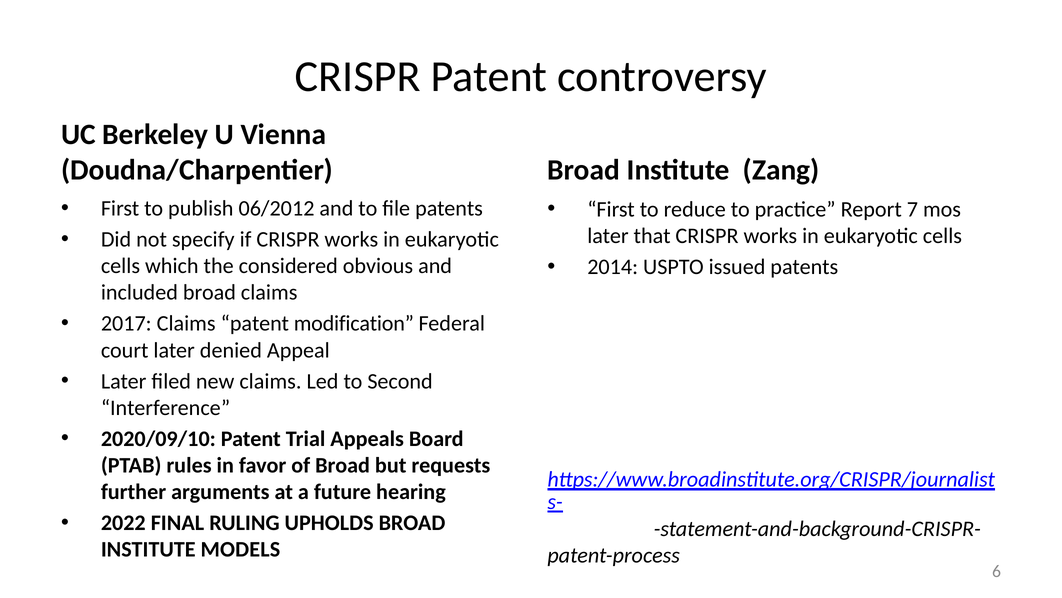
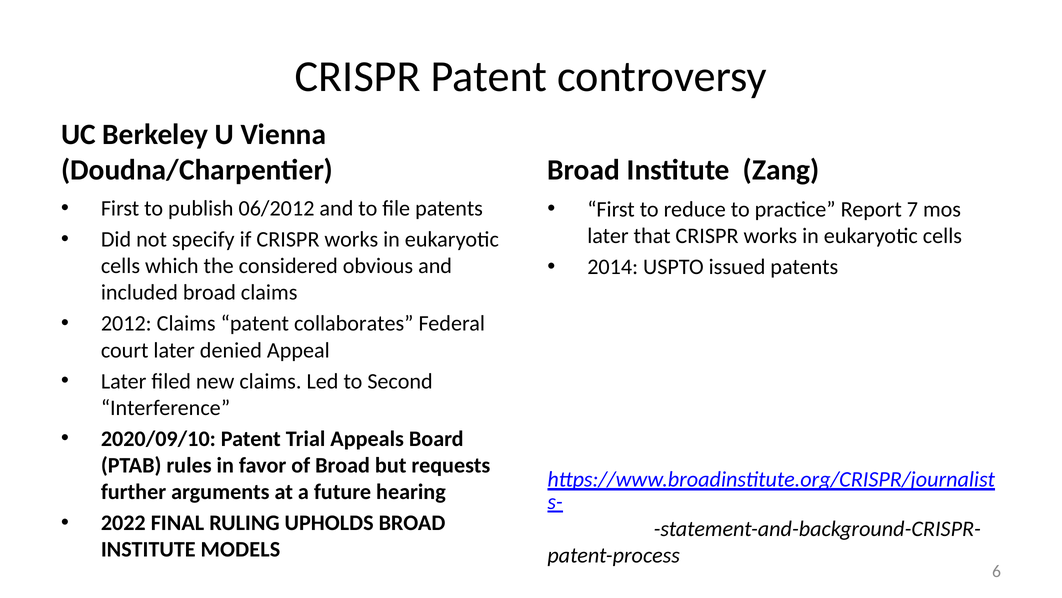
2017: 2017 -> 2012 (126, 323)
modification: modification -> collaborates (354, 323)
